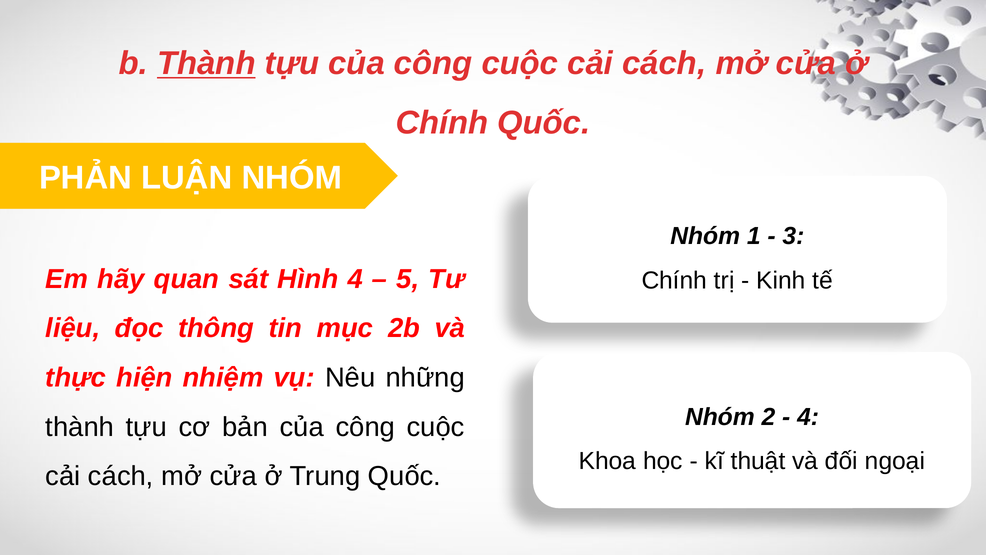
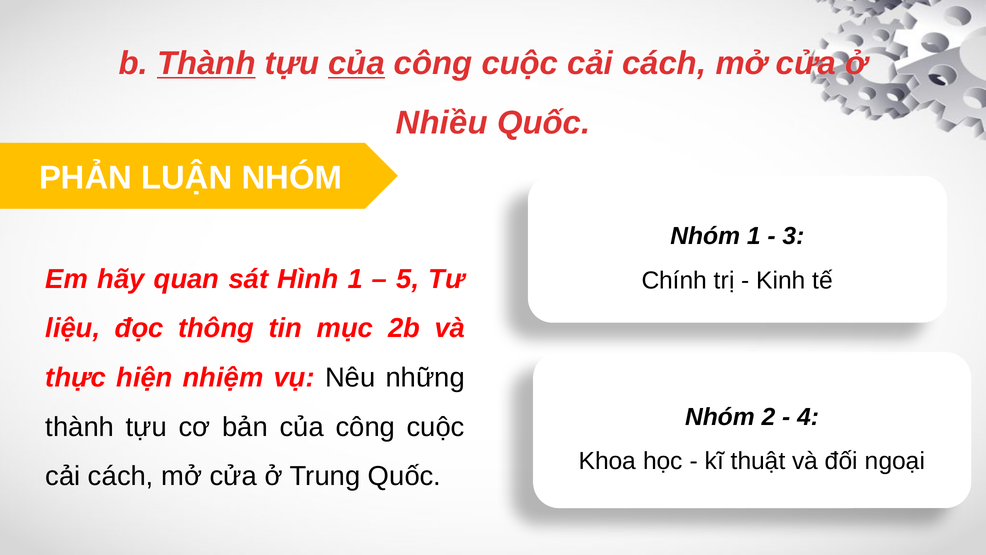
của underline: none -> present (356, 64)
Chính: Chính -> Nhiều (442, 123)
Hình 4: 4 -> 1 (355, 279)
